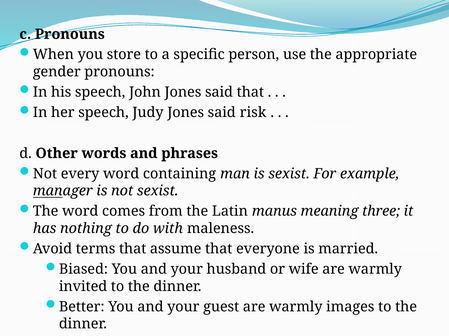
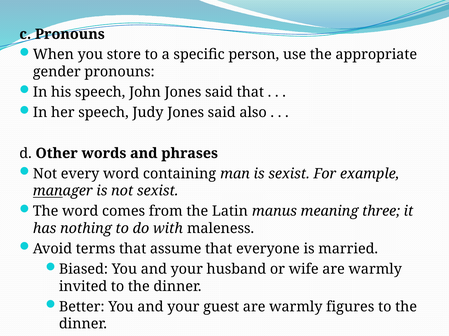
risk: risk -> also (253, 113)
images: images -> figures (350, 307)
